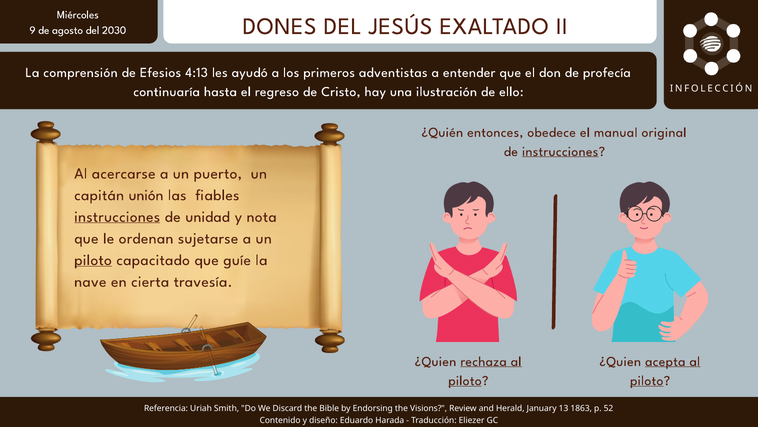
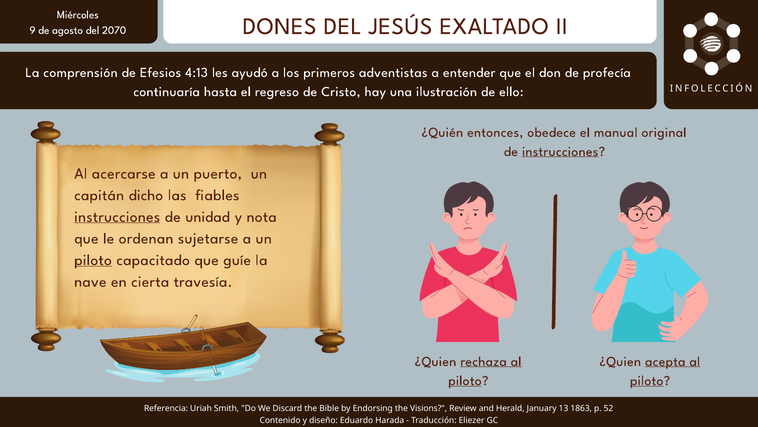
2030: 2030 -> 2070 (114, 30)
unión: unión -> dicho (146, 195)
